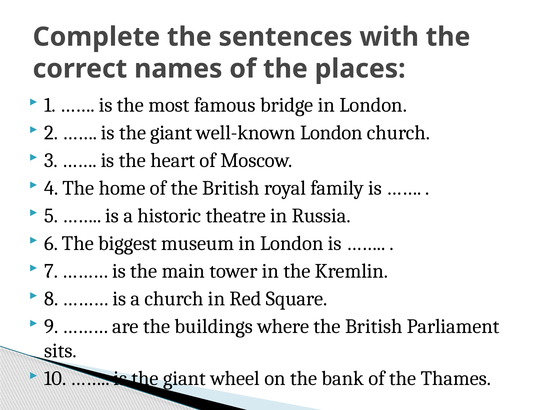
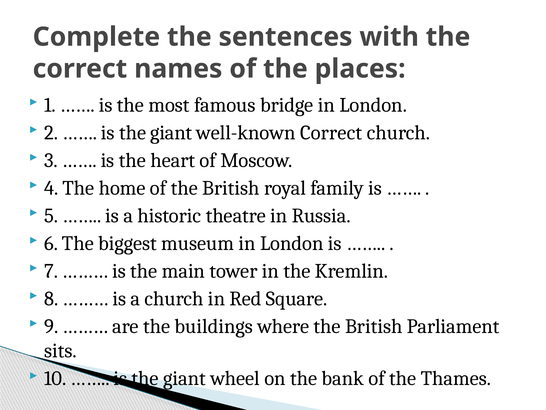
well-known London: London -> Correct (331, 132)
